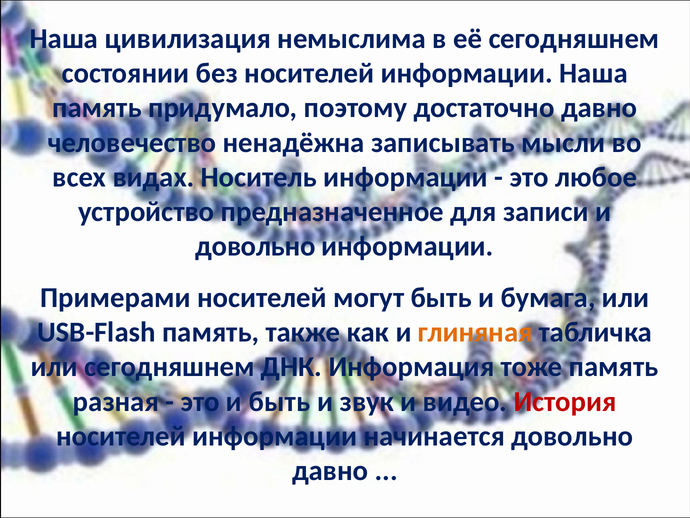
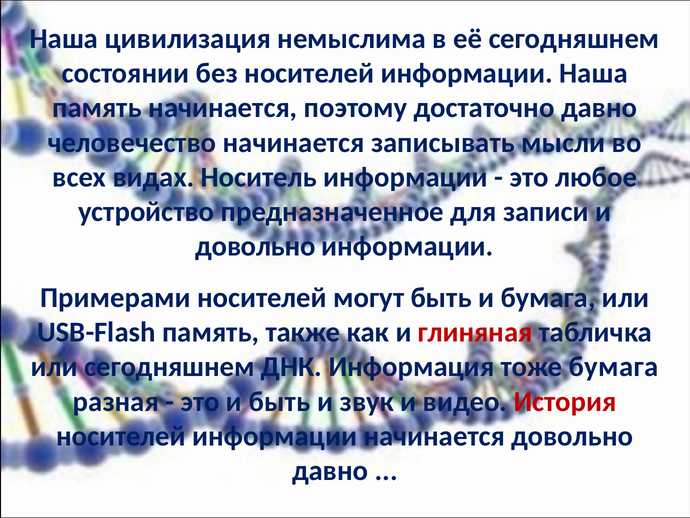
память придумало: придумало -> начинается (223, 108)
человечество ненадёжна: ненадёжна -> начинается (294, 142)
глиняная colour: orange -> red (475, 332)
тоже память: память -> бумага (614, 367)
